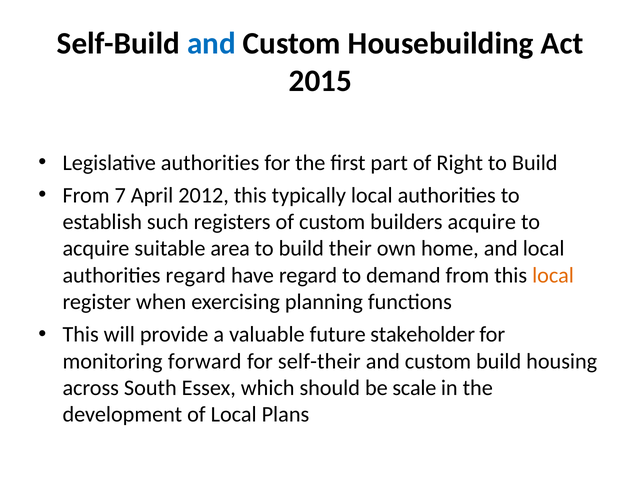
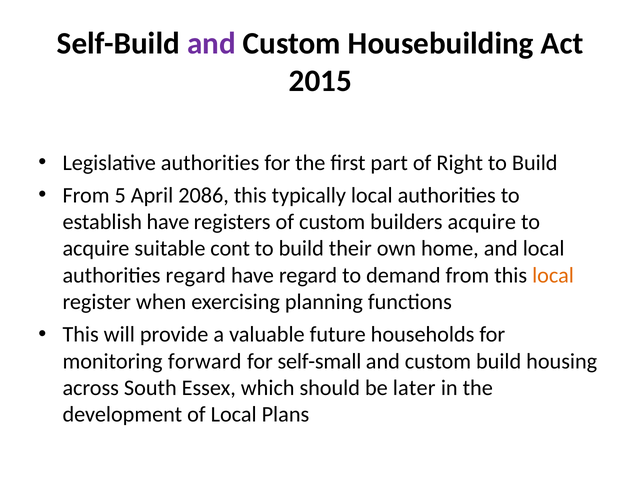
and colour: blue -> purple (211, 43)
7: 7 -> 5 (120, 195)
2012: 2012 -> 2086 (204, 195)
establish such: such -> have (168, 222)
area: area -> cont (230, 248)
stakeholder: stakeholder -> households (423, 334)
self-their: self-their -> self-small (319, 361)
scale: scale -> later (414, 388)
